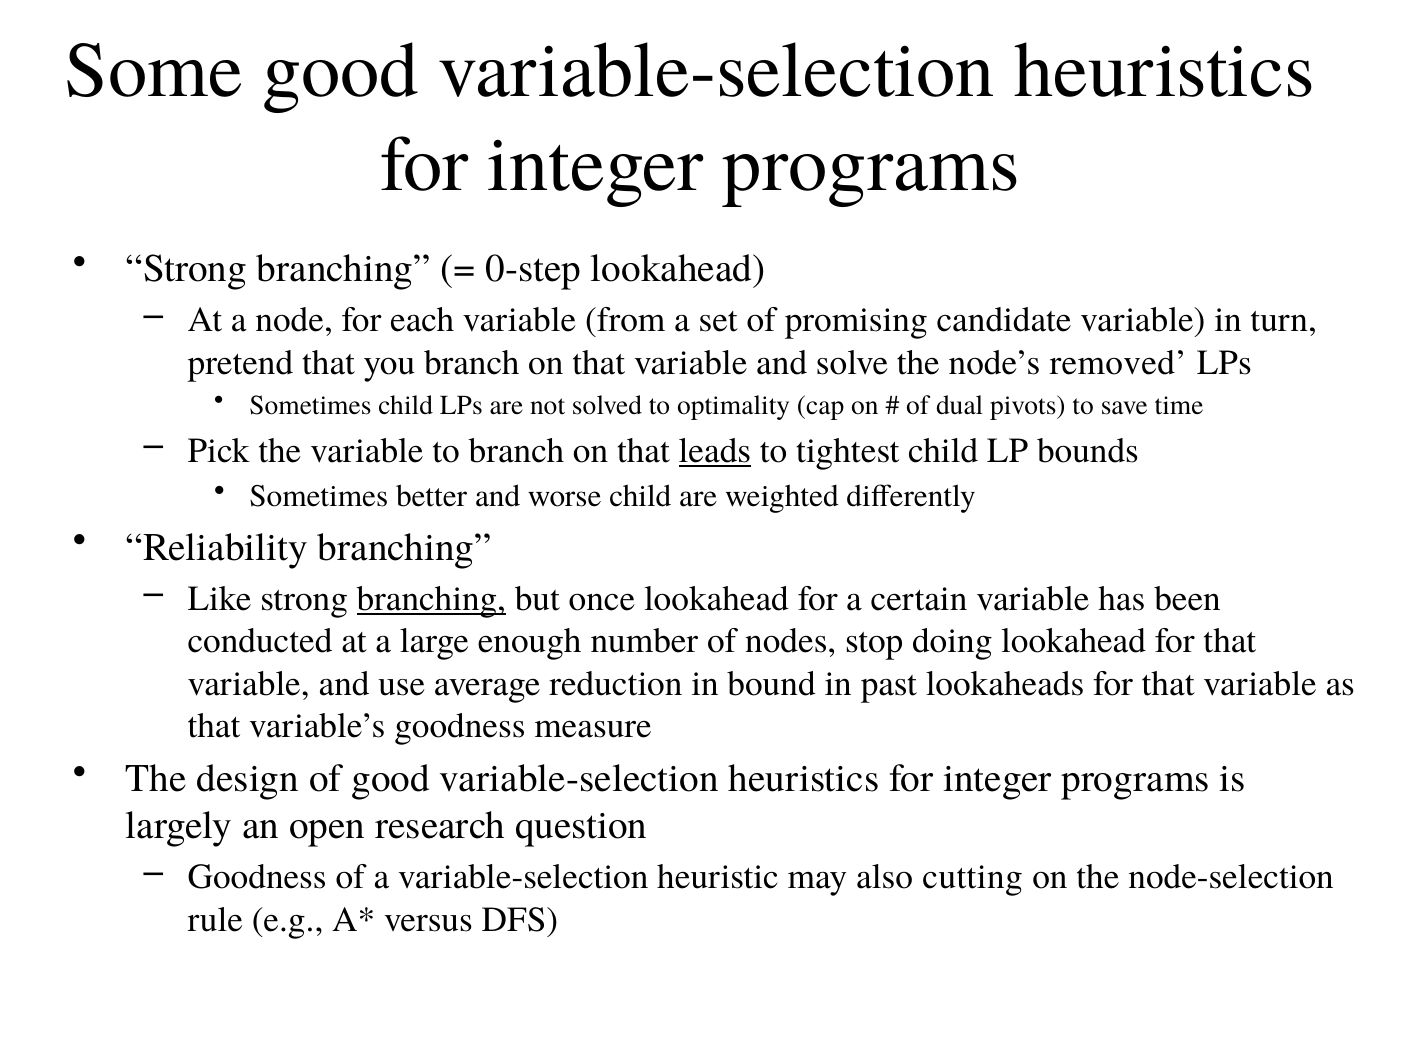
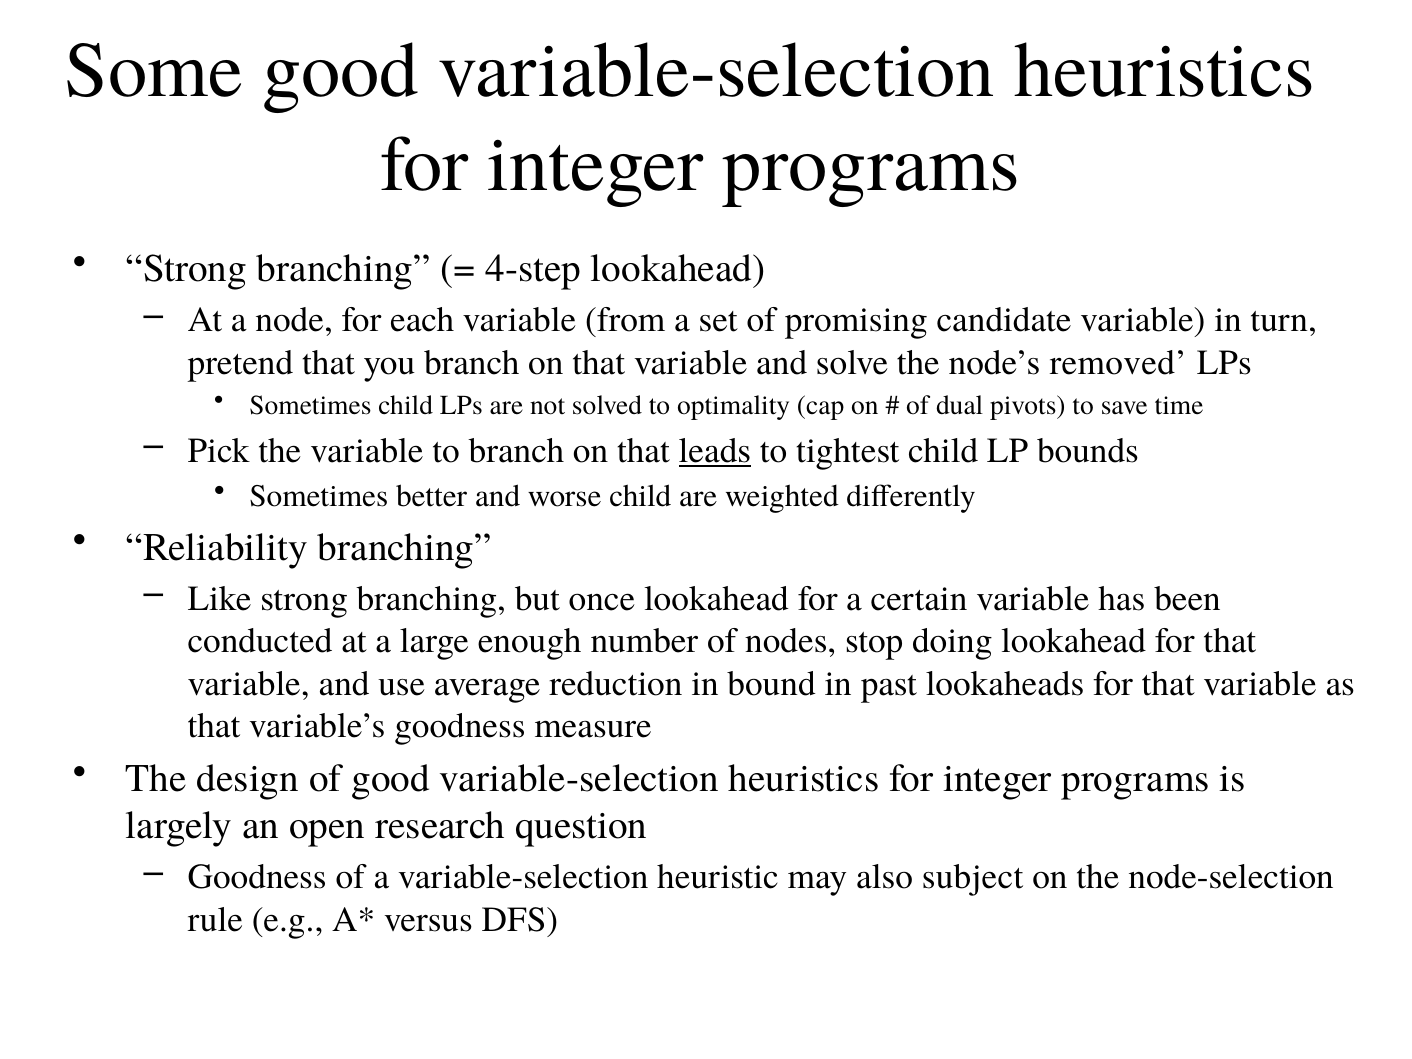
0-step: 0-step -> 4-step (533, 269)
branching underline: present -> none (431, 599)
cutting: cutting -> subject (973, 877)
